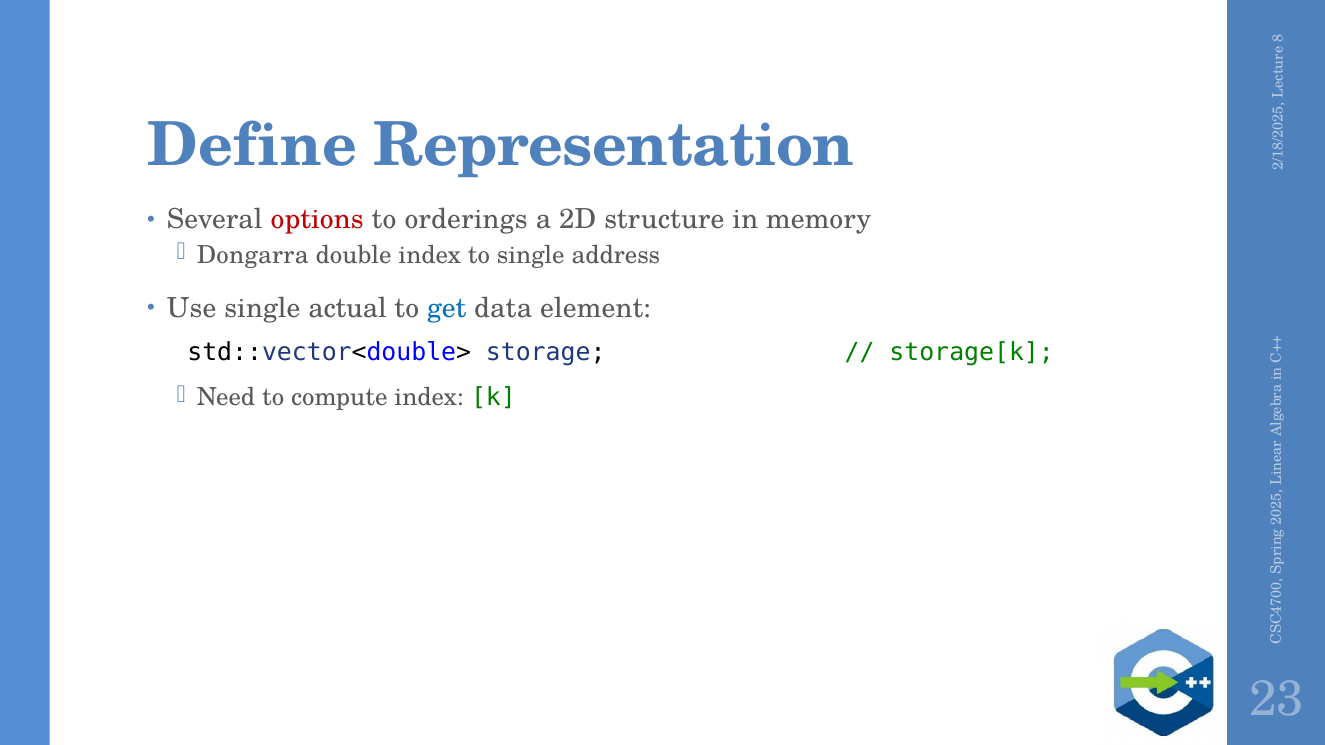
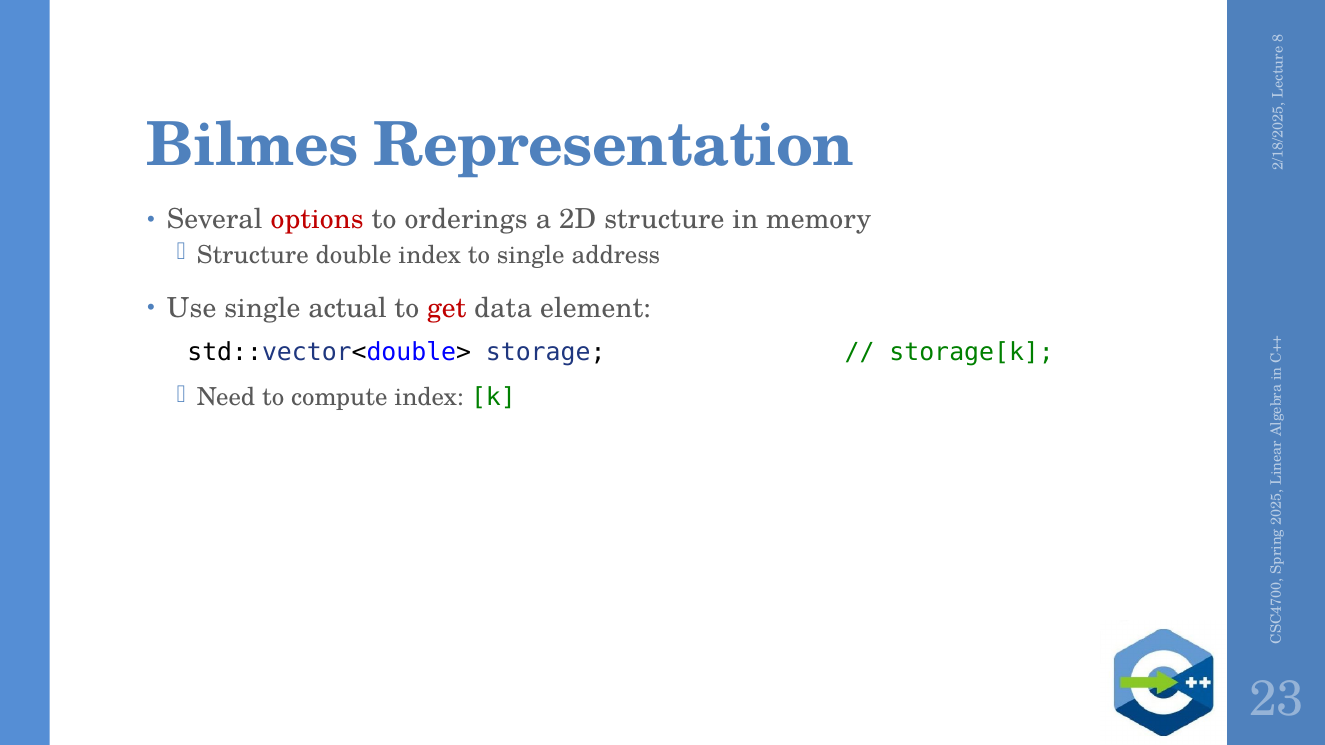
Define: Define -> Bilmes (253, 146)
Dongarra: Dongarra -> Structure (253, 255)
get colour: blue -> red (447, 309)
